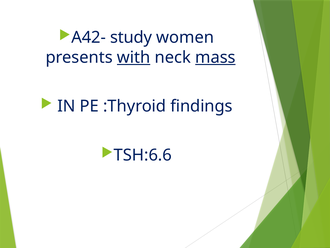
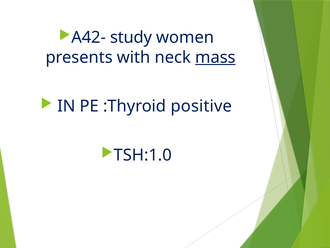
with underline: present -> none (134, 57)
findings: findings -> positive (201, 106)
TSH:6.6: TSH:6.6 -> TSH:1.0 (143, 155)
